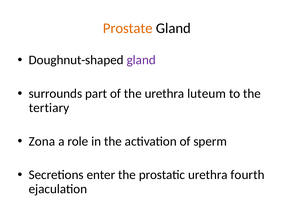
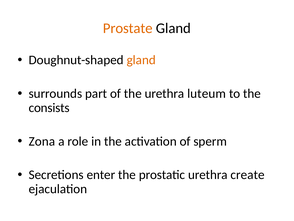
gland colour: purple -> orange (141, 60)
tertiary: tertiary -> consists (49, 108)
fourth: fourth -> create (248, 174)
